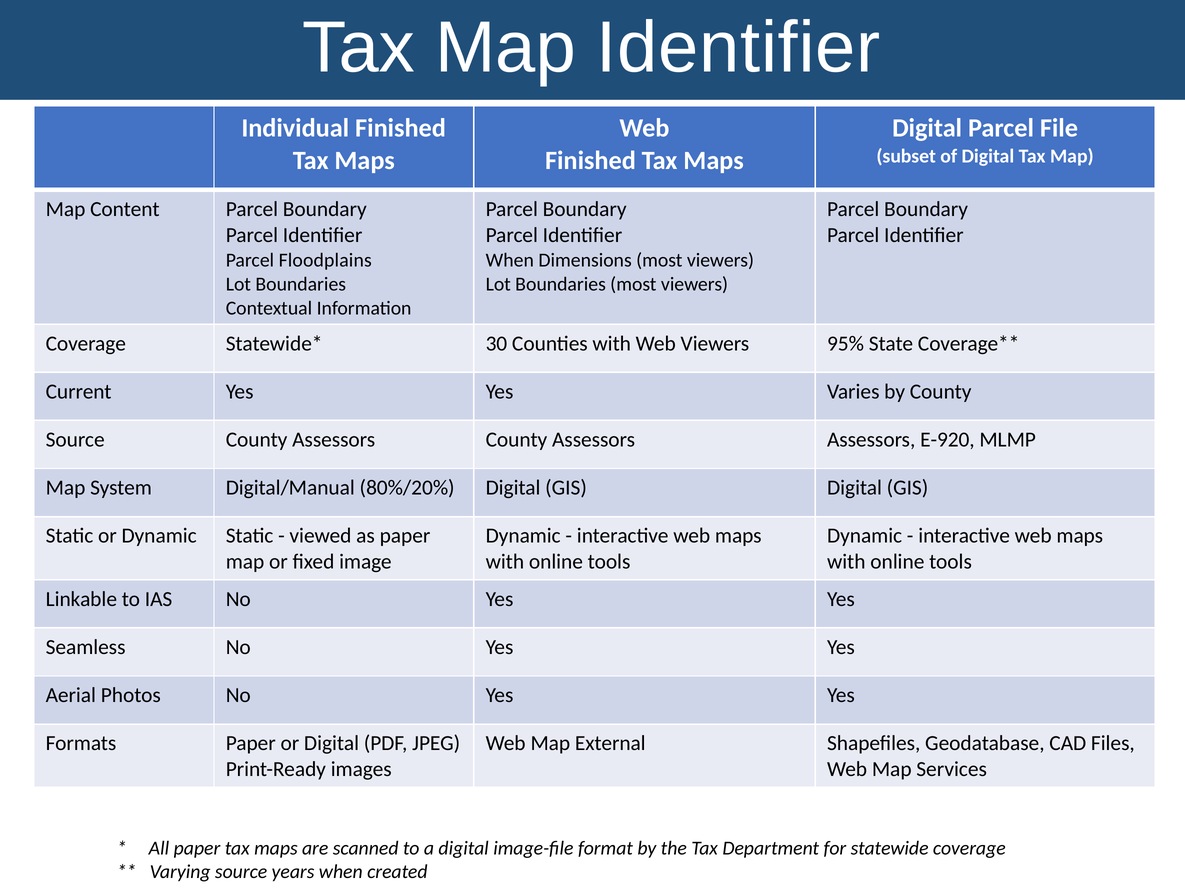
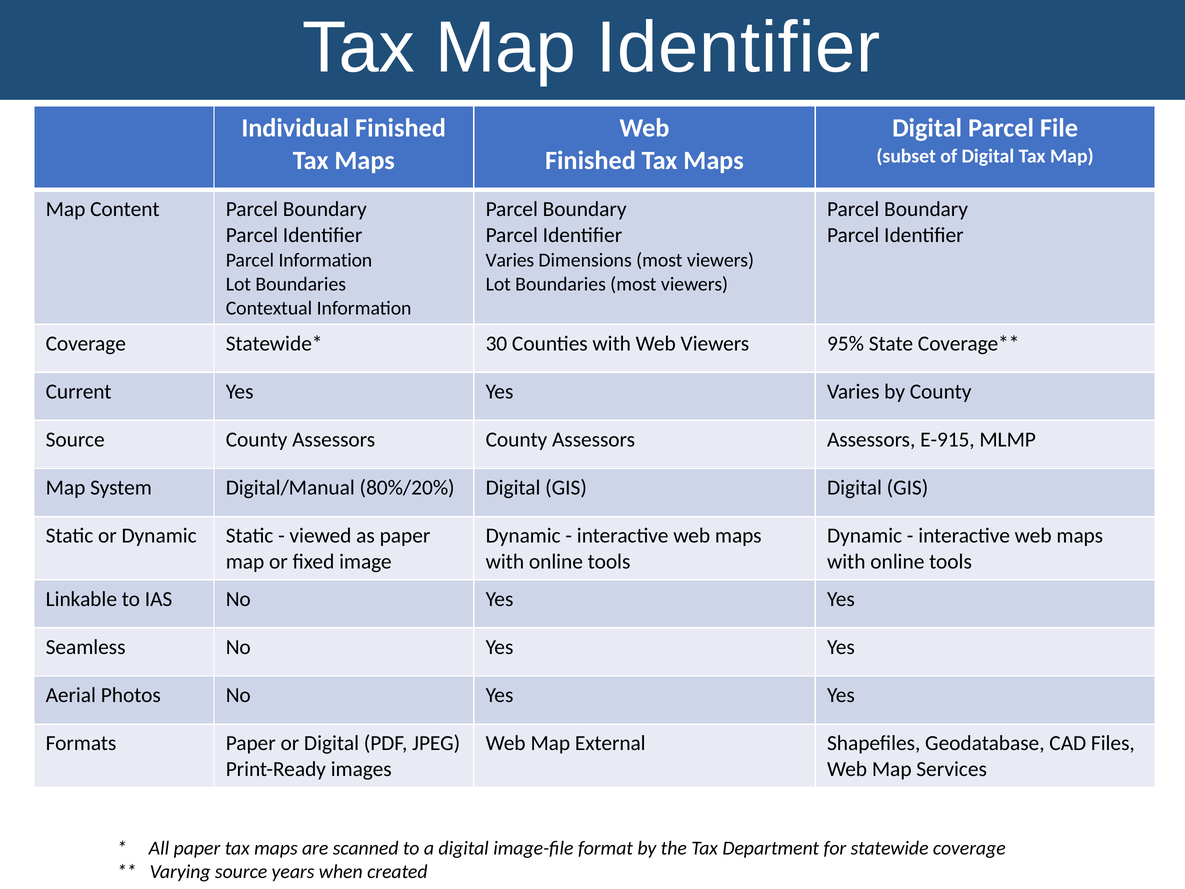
Parcel Floodplains: Floodplains -> Information (325, 260)
When: When -> Varies (510, 260)
E-920: E-920 -> E-915 (947, 440)
